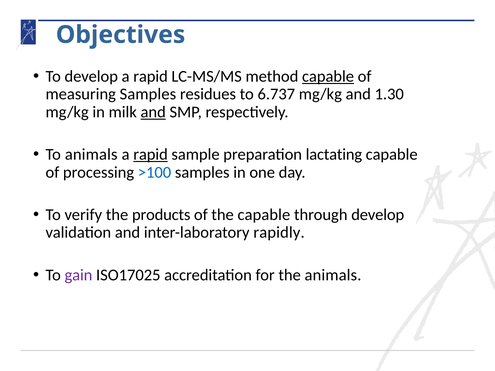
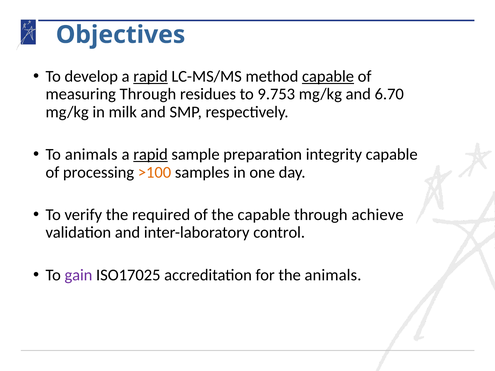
rapid underline: none -> present (151, 76)
measuring Samples: Samples -> Through (148, 94)
6.737: 6.737 -> 9.753 (276, 94)
1.30: 1.30 -> 6.70 (389, 94)
and underline: present -> none (153, 112)
lactating: lactating -> integrity (334, 155)
>100 colour: blue -> orange (154, 172)
products: products -> required (161, 215)
through develop: develop -> achieve (378, 215)
rapidly: rapidly -> control (279, 233)
